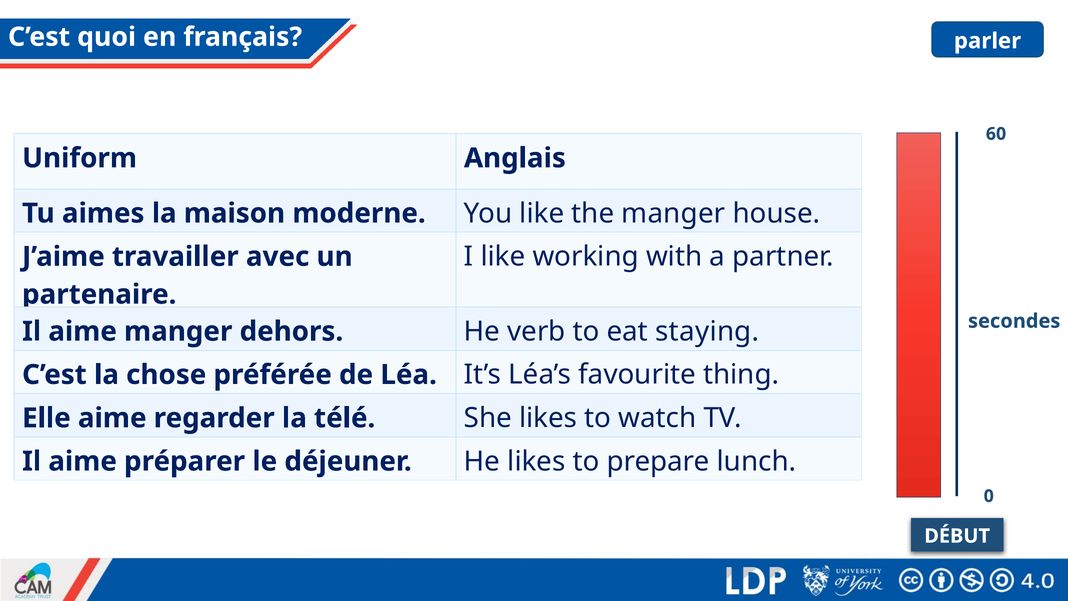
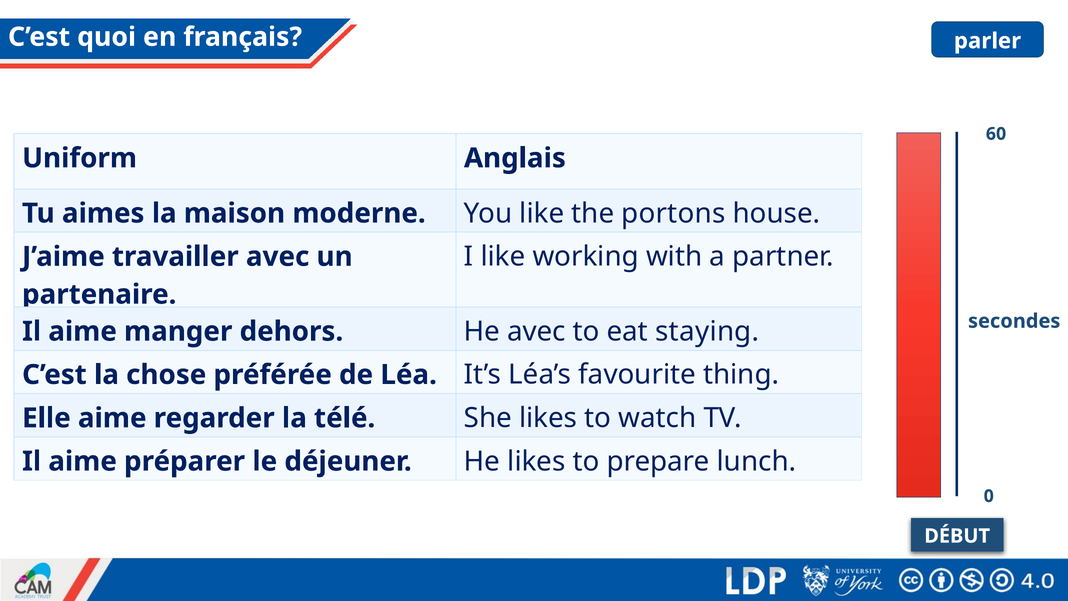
the manger: manger -> portons (673, 213)
He verb: verb -> avec (536, 331)
